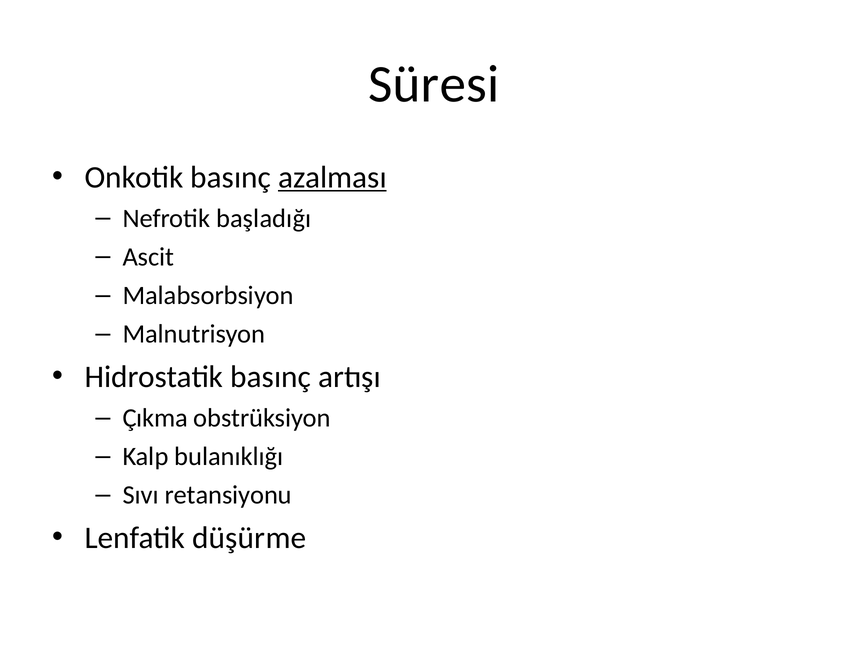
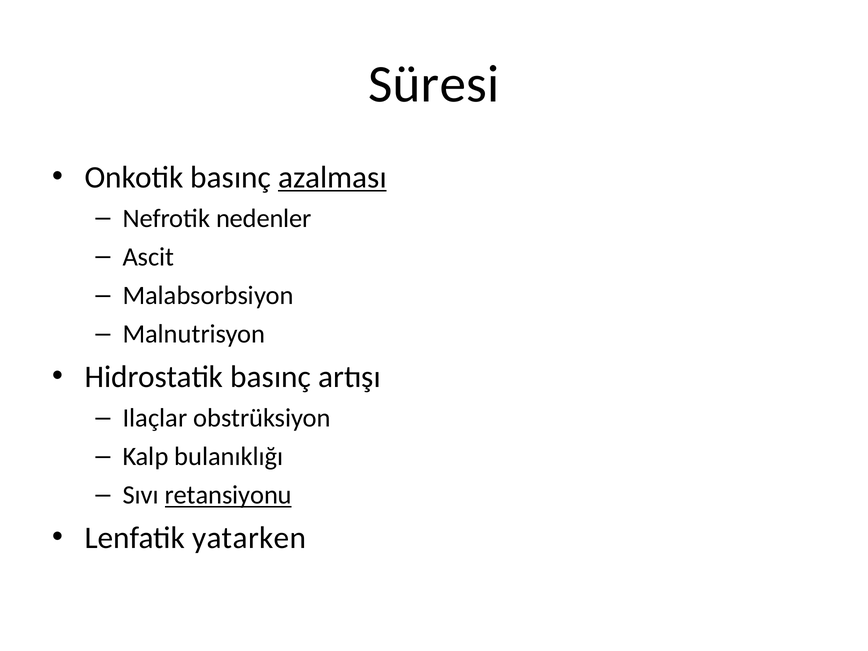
başladığı: başladığı -> nedenler (264, 218)
Çıkma: Çıkma -> Ilaçlar (155, 418)
retansiyonu underline: none -> present (228, 495)
düşürme: düşürme -> yatarken (249, 538)
